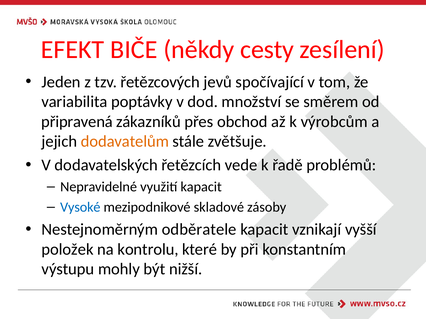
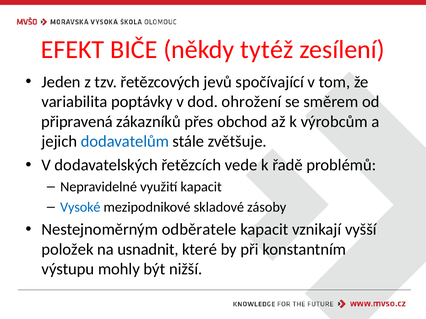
cesty: cesty -> tytéž (267, 50)
množství: množství -> ohrožení (251, 102)
dodavatelům colour: orange -> blue (125, 142)
kontrolu: kontrolu -> usnadnit (148, 250)
